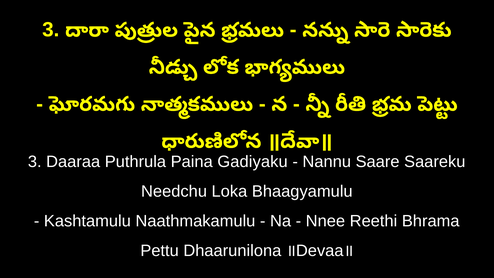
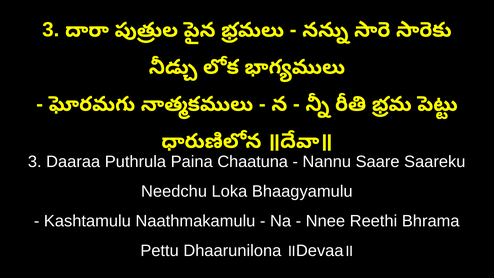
Gadiyaku: Gadiyaku -> Chaatuna (253, 162)
